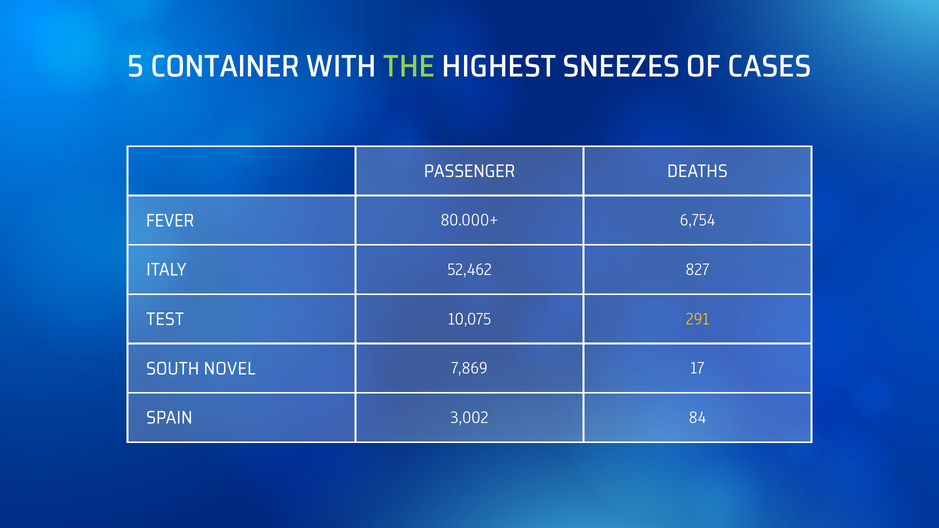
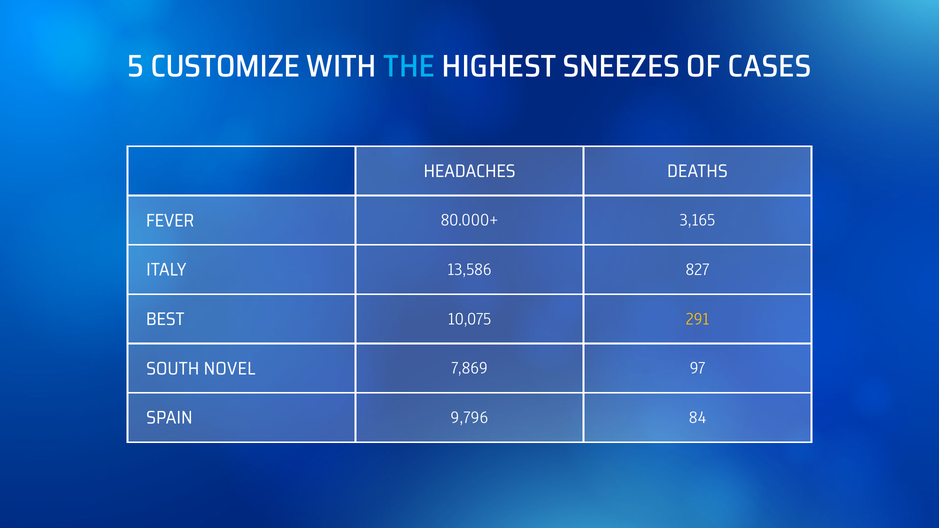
CONTAINER: CONTAINER -> CUSTOMIZE (225, 66)
THE colour: light green -> light blue (409, 66)
PASSENGER: PASSENGER -> HEADACHES (470, 171)
6,754: 6,754 -> 3,165 (697, 220)
52,462: 52,462 -> 13,586 (469, 269)
TEST: TEST -> BEST (165, 319)
17: 17 -> 97 (698, 368)
3,002: 3,002 -> 9,796 (469, 417)
